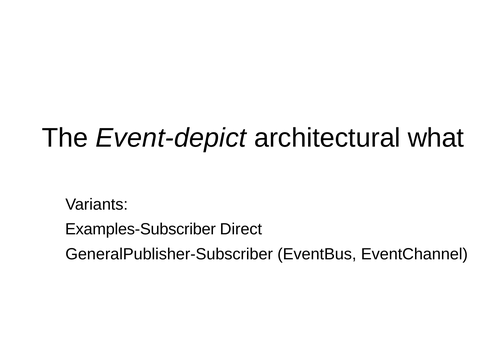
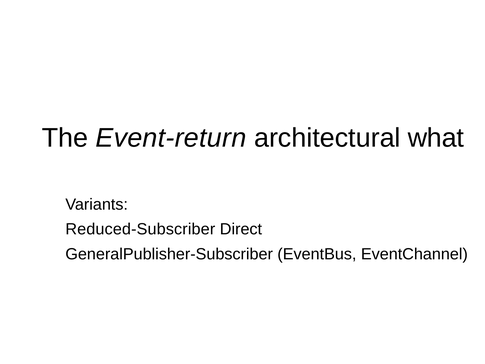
Event-depict: Event-depict -> Event-return (171, 138)
Examples-Subscriber: Examples-Subscriber -> Reduced-Subscriber (140, 229)
